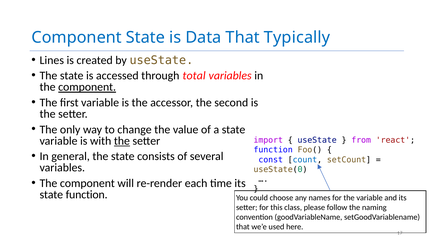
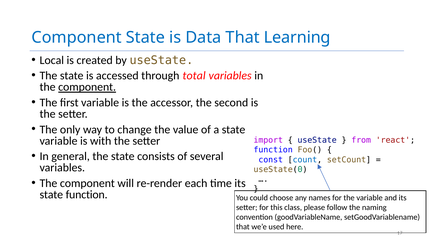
Typically: Typically -> Learning (297, 37)
Lines: Lines -> Local (52, 60)
the underline: present -> none (122, 141)
